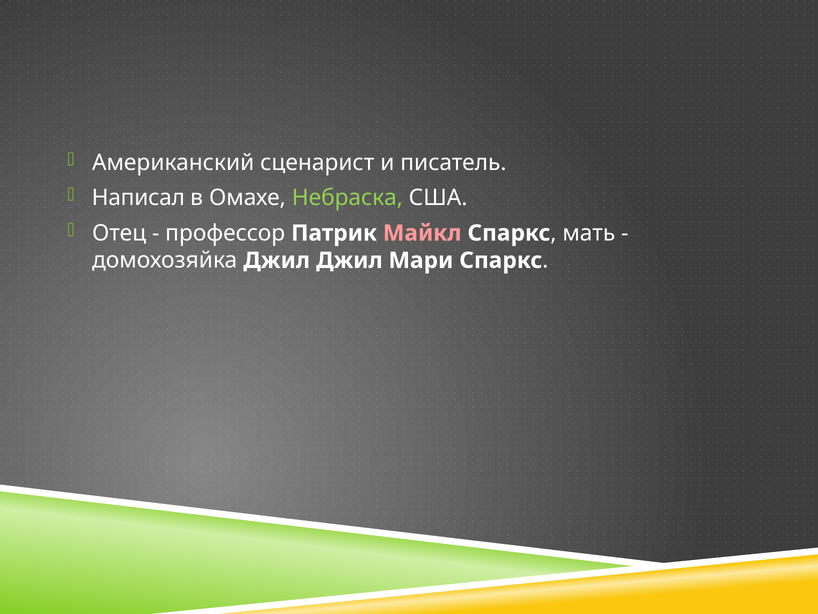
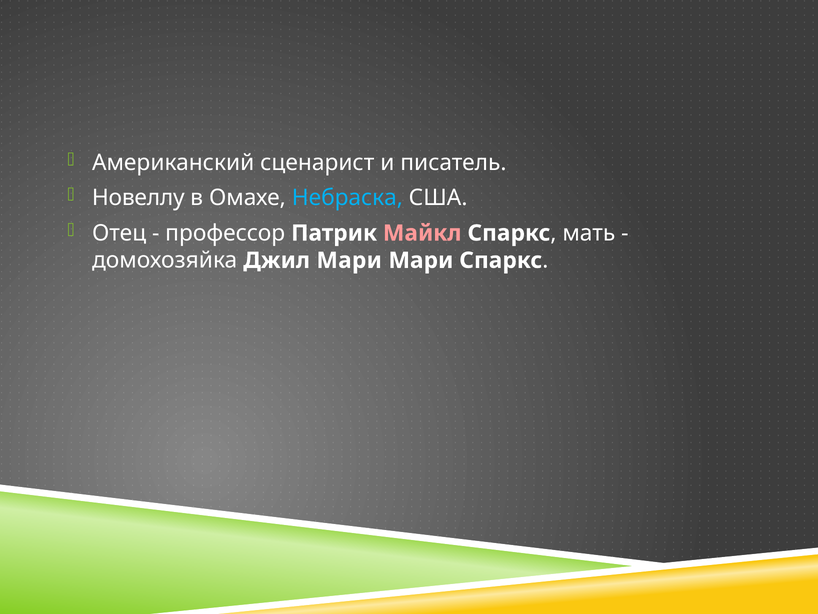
Написал: Написал -> Новеллу (138, 198)
Небраска colour: light green -> light blue (347, 198)
Джил Джил: Джил -> Мари (349, 260)
